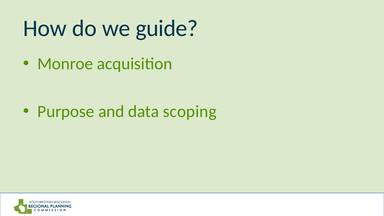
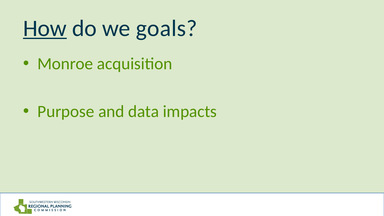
How underline: none -> present (45, 28)
guide: guide -> goals (167, 28)
scoping: scoping -> impacts (190, 112)
